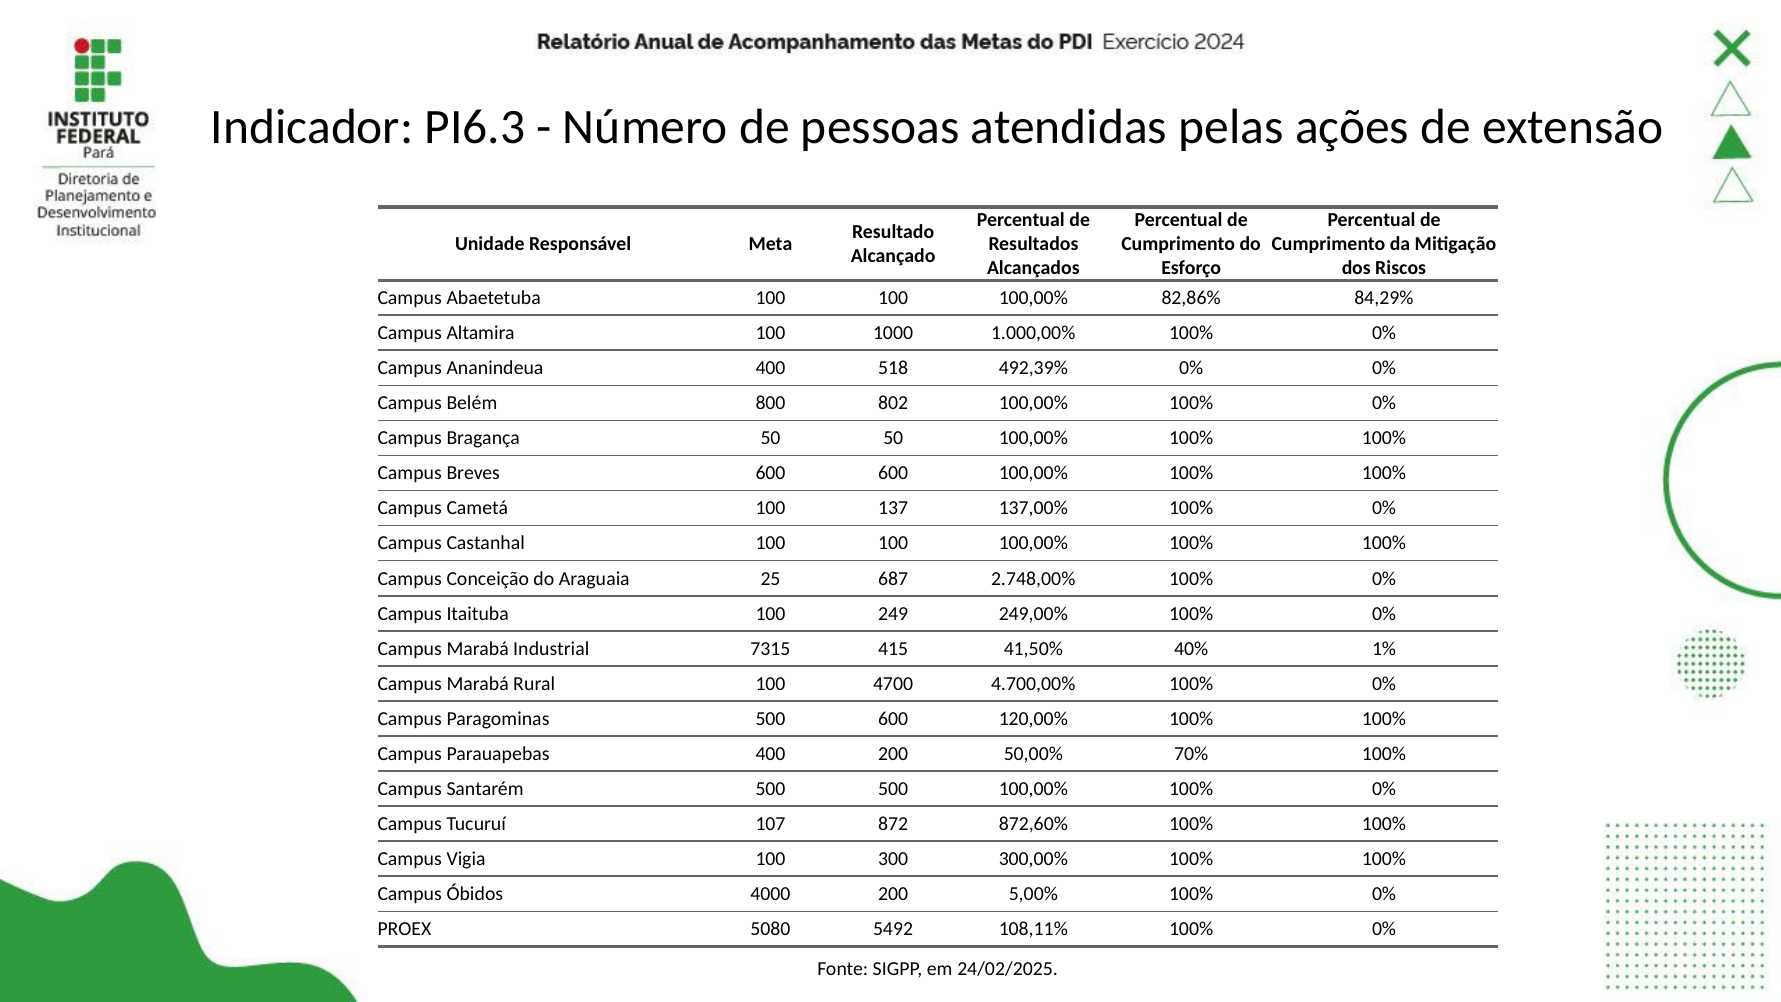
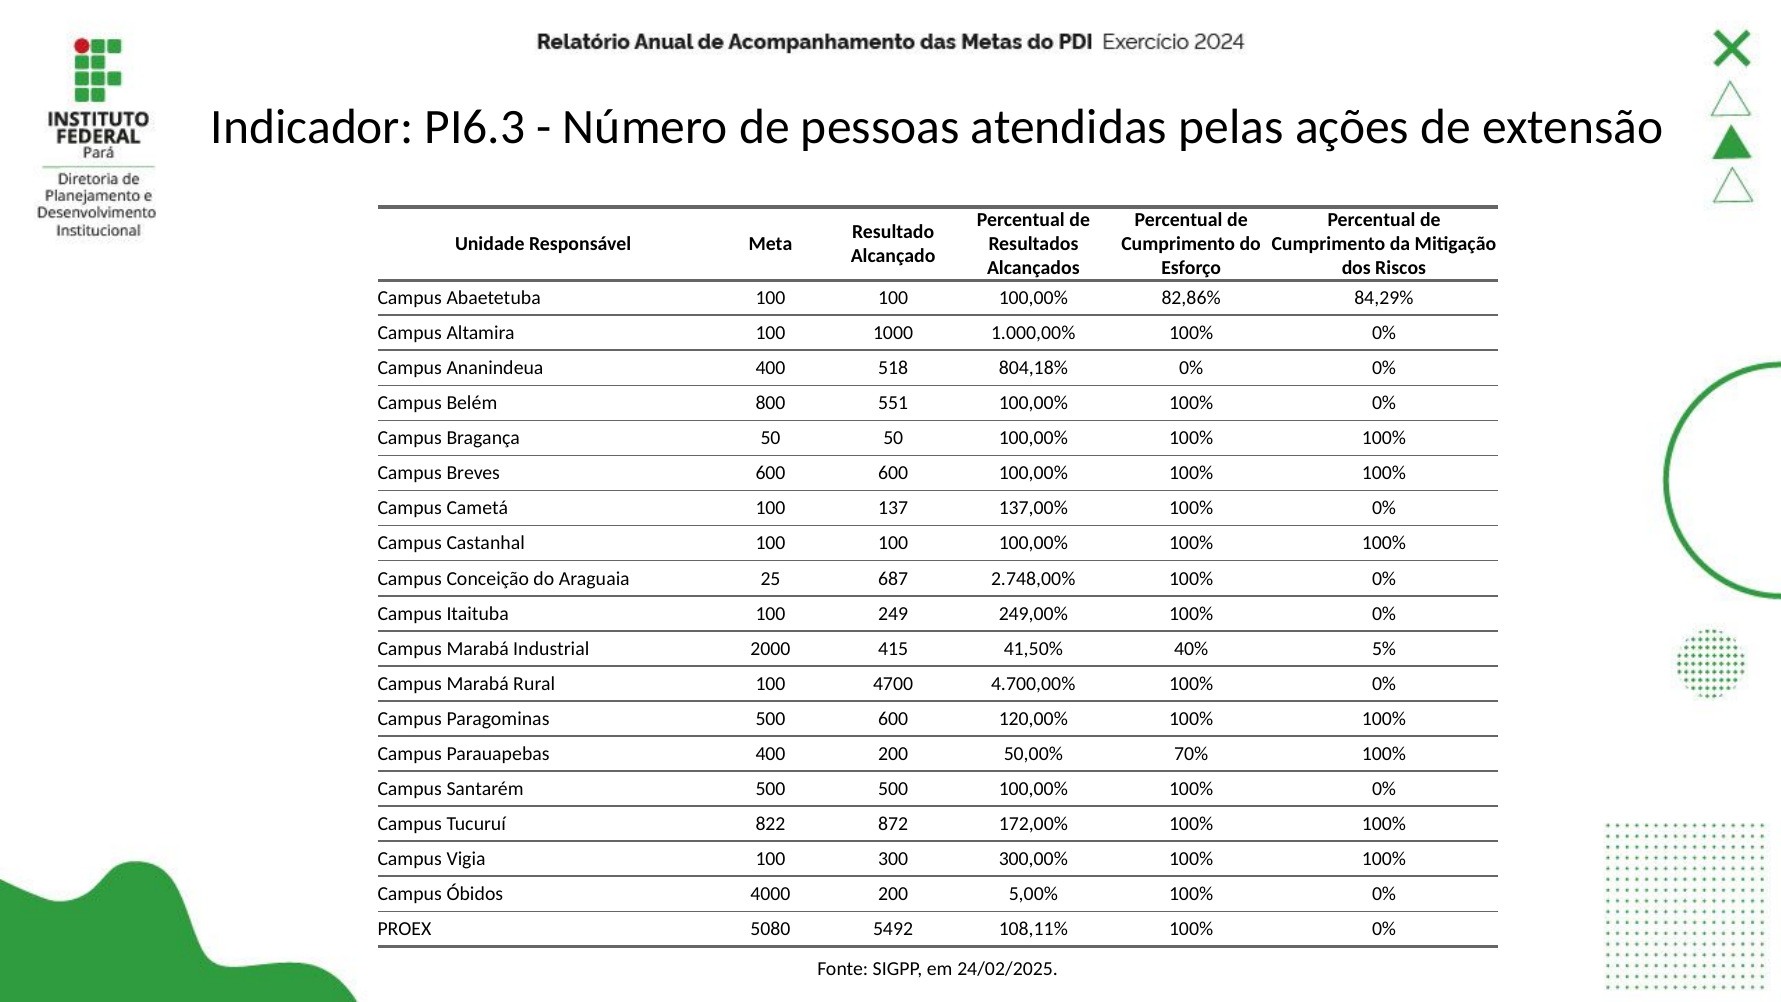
492,39%: 492,39% -> 804,18% (1033, 368)
802: 802 -> 551 (893, 403)
7315: 7315 -> 2000 (770, 649)
1%: 1% -> 5% (1384, 649)
107: 107 -> 822 (770, 824)
872,60%: 872,60% -> 172,00% (1033, 824)
